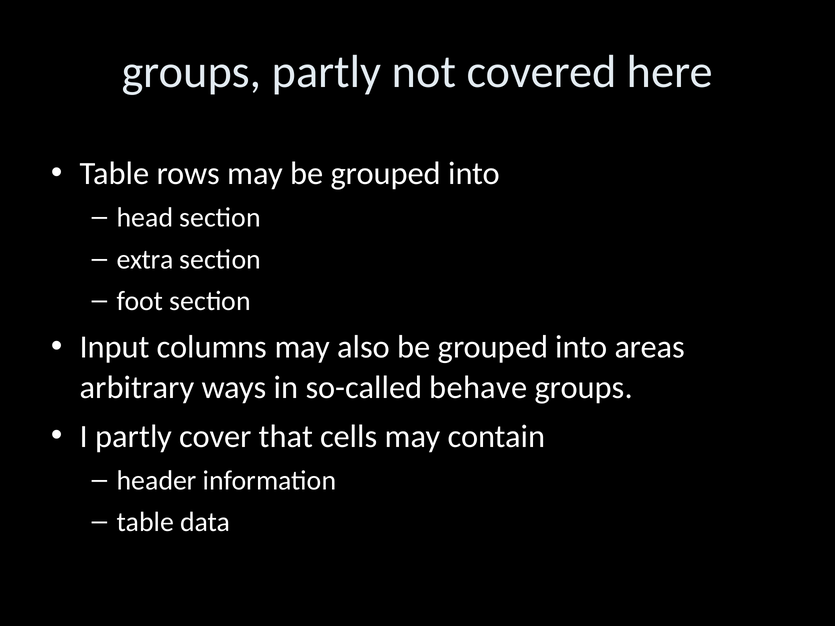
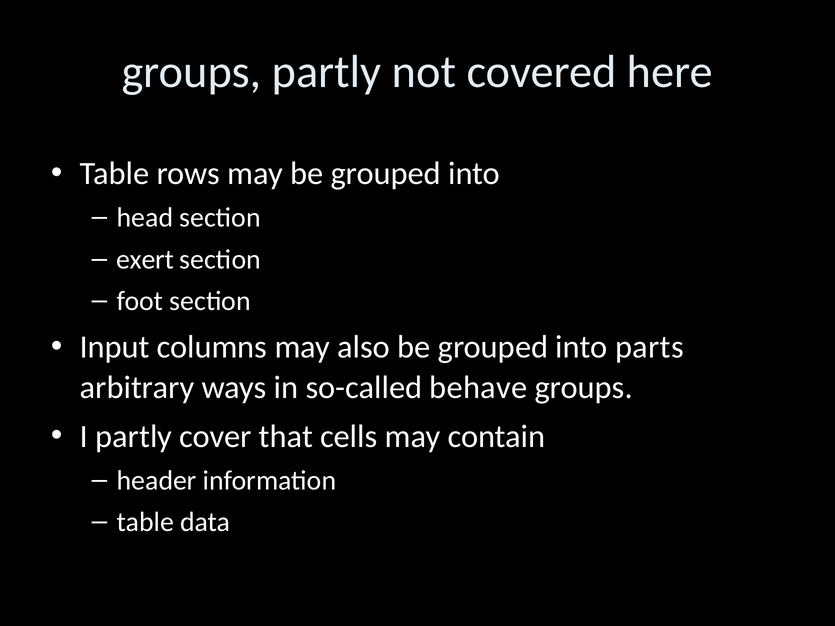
extra: extra -> exert (145, 260)
areas: areas -> parts (649, 347)
